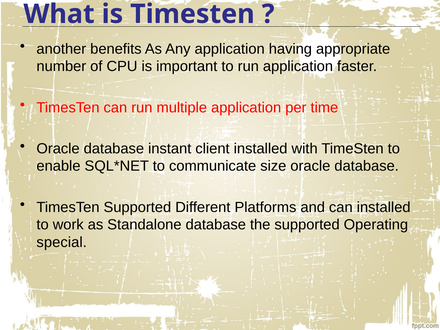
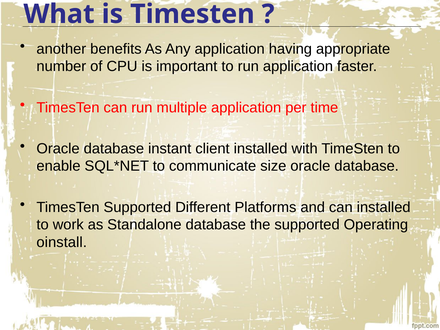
special: special -> oinstall (62, 242)
